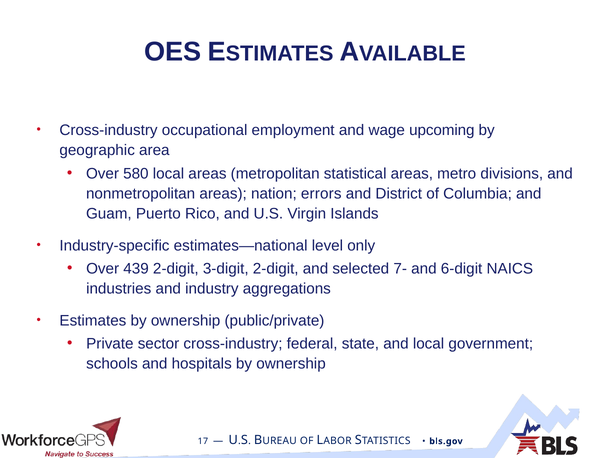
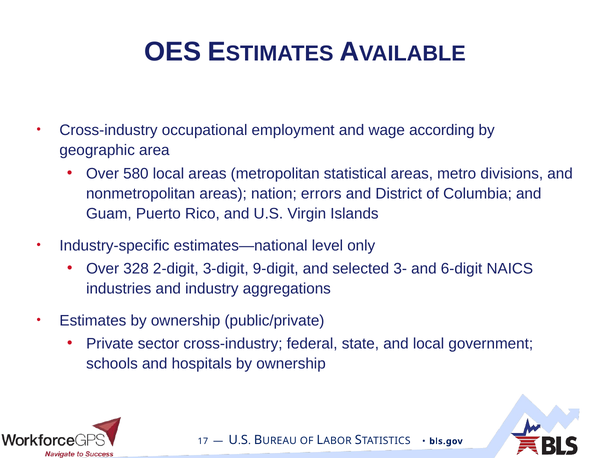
upcoming: upcoming -> according (442, 130)
439: 439 -> 328 (136, 268)
3-digit 2-digit: 2-digit -> 9-digit (276, 268)
7-: 7- -> 3- (400, 268)
